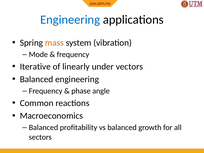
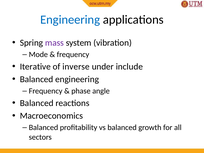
mass colour: orange -> purple (54, 43)
linearly: linearly -> inverse (76, 67)
vectors: vectors -> include (129, 67)
Common: Common -> Balanced (37, 103)
